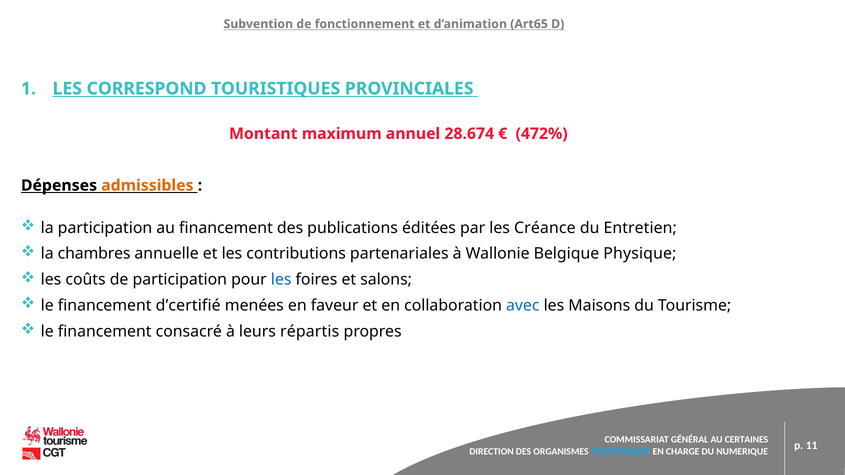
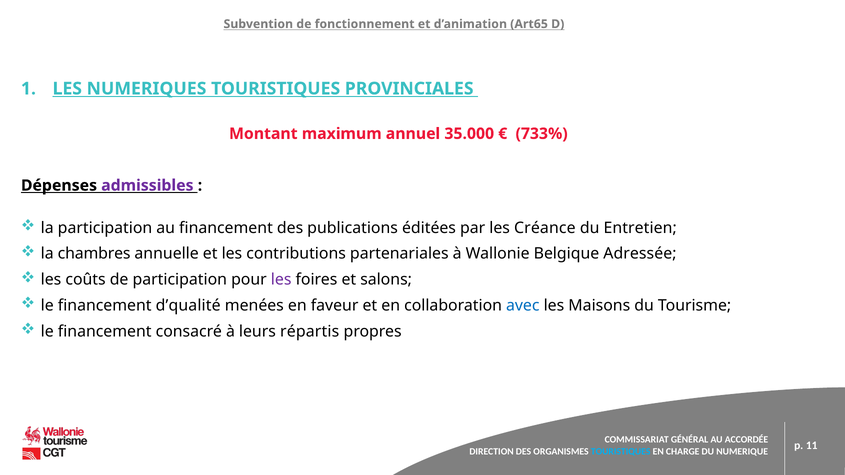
CORRESPOND: CORRESPOND -> NUMERIQUES (147, 89)
28.674: 28.674 -> 35.000 (469, 134)
472%: 472% -> 733% (542, 134)
admissibles colour: orange -> purple (147, 186)
Physique: Physique -> Adressée (640, 254)
les colour: blue -> purple (281, 280)
d’certifié: d’certifié -> d’qualité (188, 306)
CERTAINES: CERTAINES -> ACCORDÉE (746, 440)
